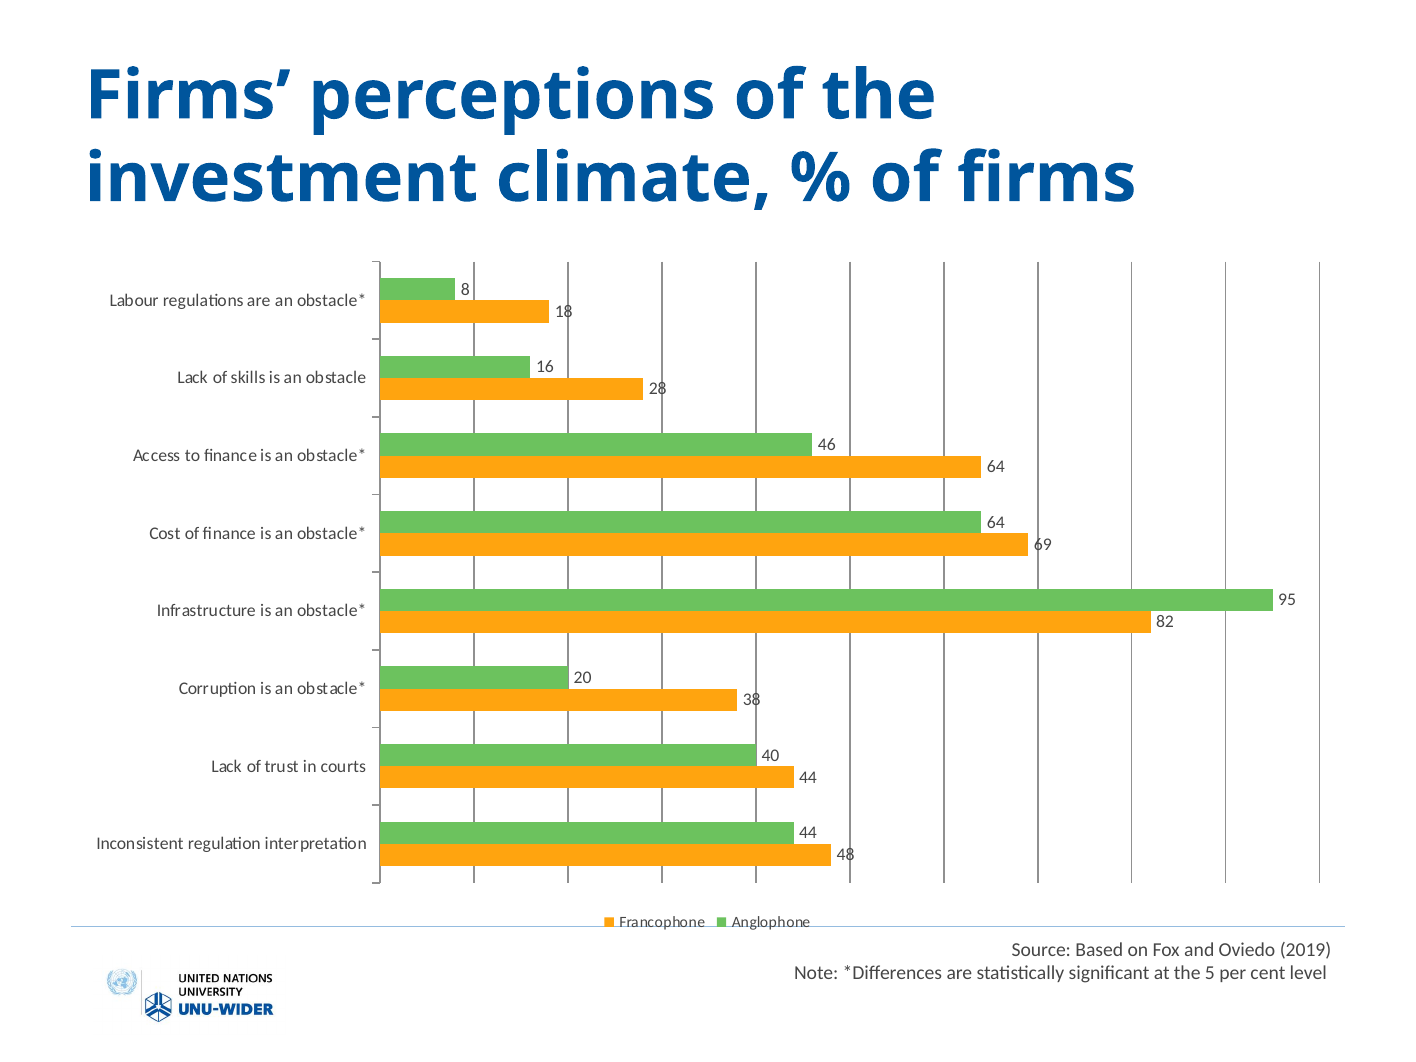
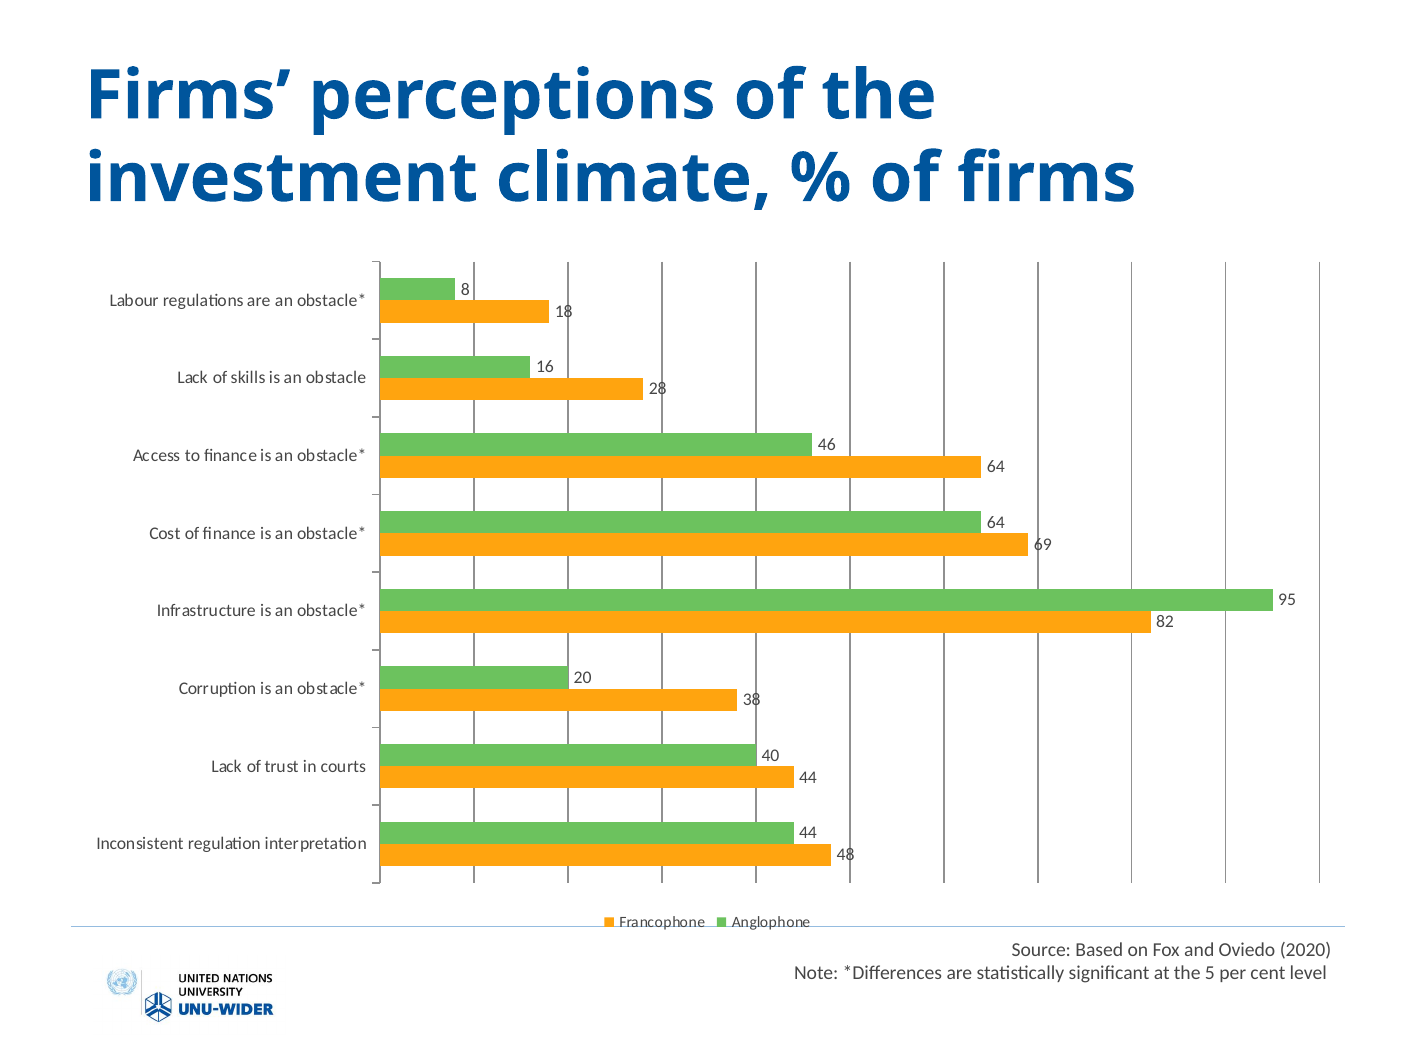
2019: 2019 -> 2020 (1306, 950)
